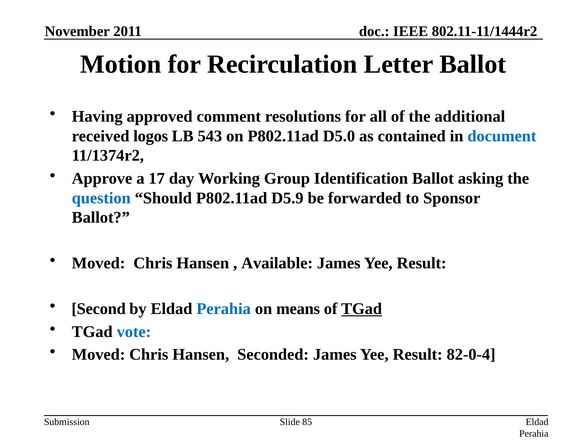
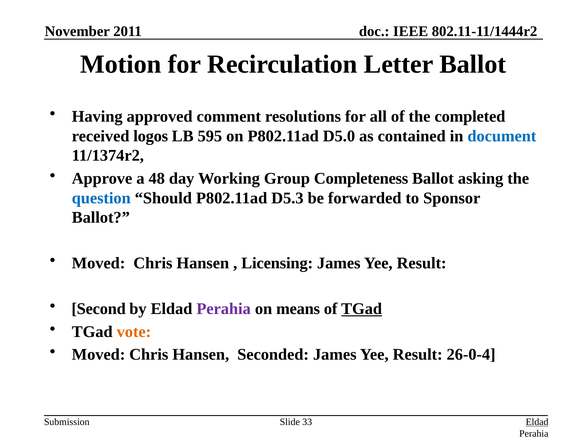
additional: additional -> completed (470, 117)
543: 543 -> 595 (210, 136)
17: 17 -> 48 (157, 179)
Identification: Identification -> Completeness (361, 179)
D5.9: D5.9 -> D5.3 (287, 198)
Available: Available -> Licensing (277, 263)
Perahia colour: blue -> purple (224, 309)
vote colour: blue -> orange (134, 332)
82-0-4: 82-0-4 -> 26-0-4 (471, 355)
85: 85 -> 33 (307, 422)
Eldad underline: none -> present (537, 422)
